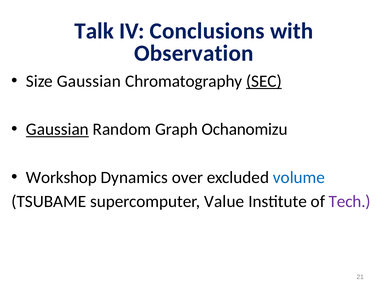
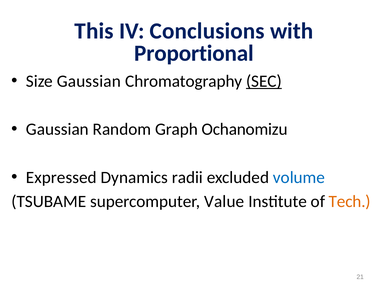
Talk: Talk -> This (94, 31)
Observation: Observation -> Proportional (194, 53)
Gaussian underline: present -> none (57, 129)
Workshop: Workshop -> Expressed (61, 178)
over: over -> radii (187, 178)
Tech colour: purple -> orange (350, 202)
